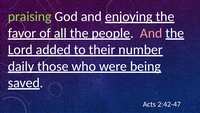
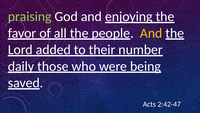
And colour: pink -> yellow (151, 33)
